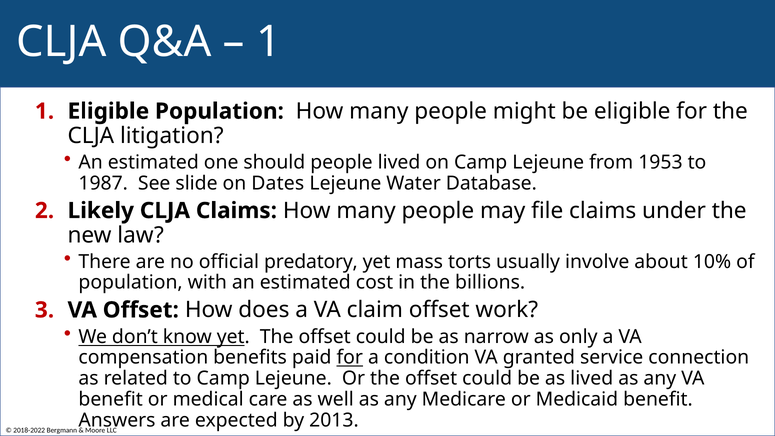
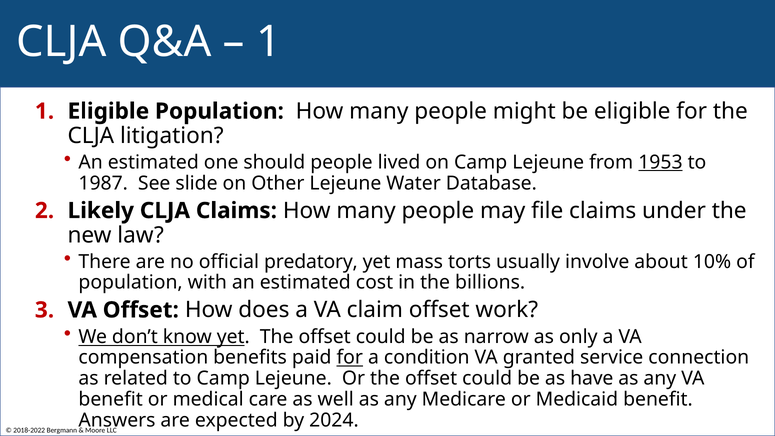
1953 underline: none -> present (660, 162)
Dates: Dates -> Other (278, 183)
as lived: lived -> have (592, 378)
2013: 2013 -> 2024 (334, 420)
